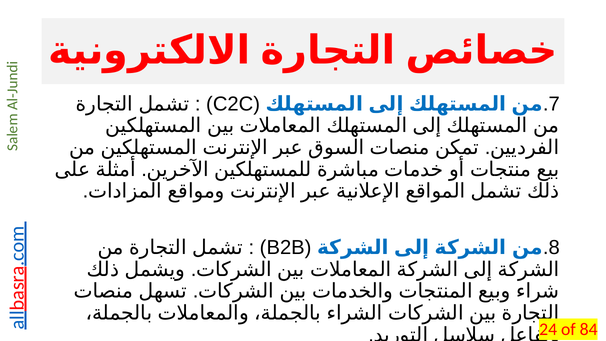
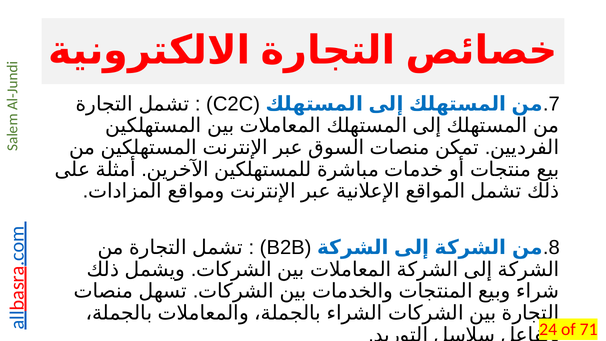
84: 84 -> 71 (589, 329)
